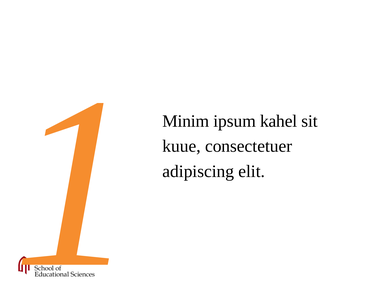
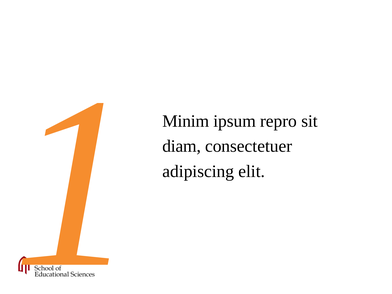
kahel: kahel -> repro (279, 121)
kuue: kuue -> diam (182, 146)
